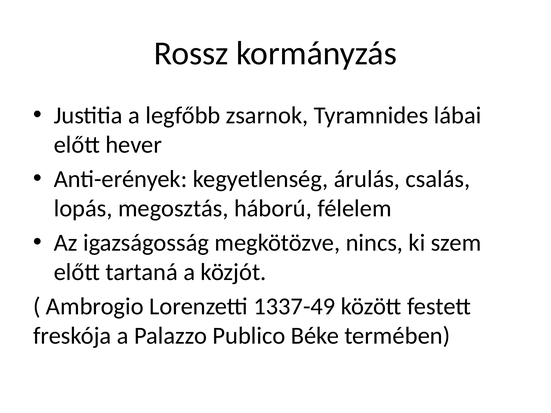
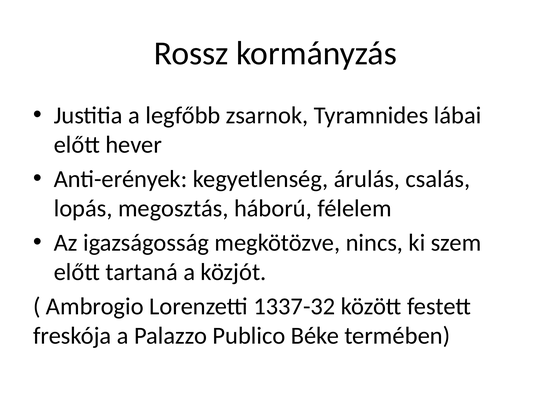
1337-49: 1337-49 -> 1337-32 (294, 307)
